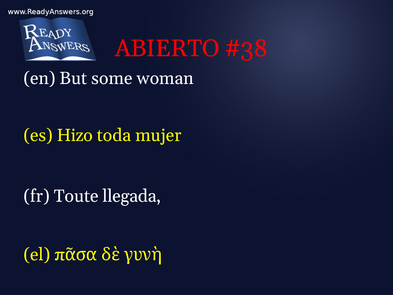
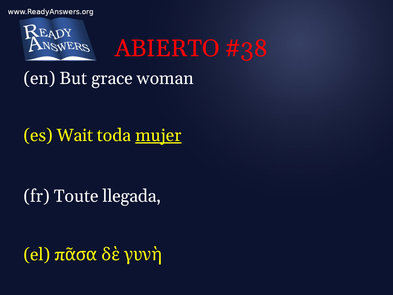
some: some -> grace (112, 78)
Hizo: Hizo -> Wait (75, 135)
mujer underline: none -> present (158, 135)
